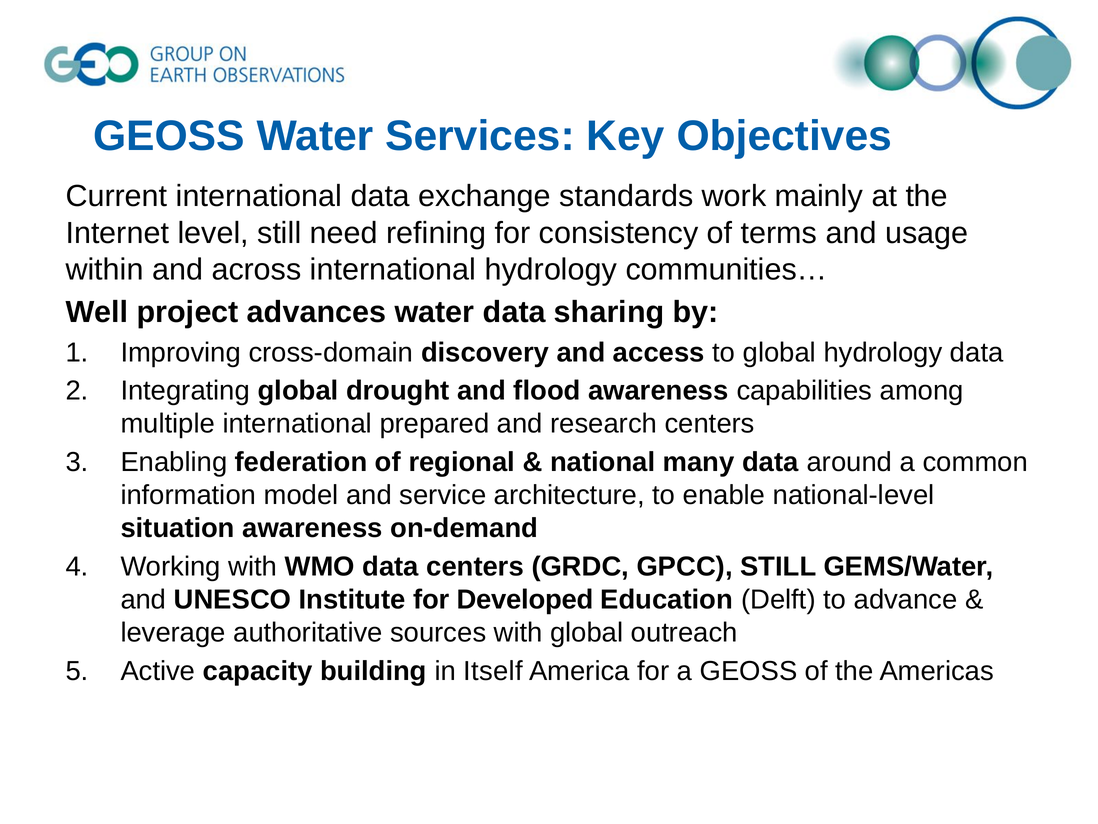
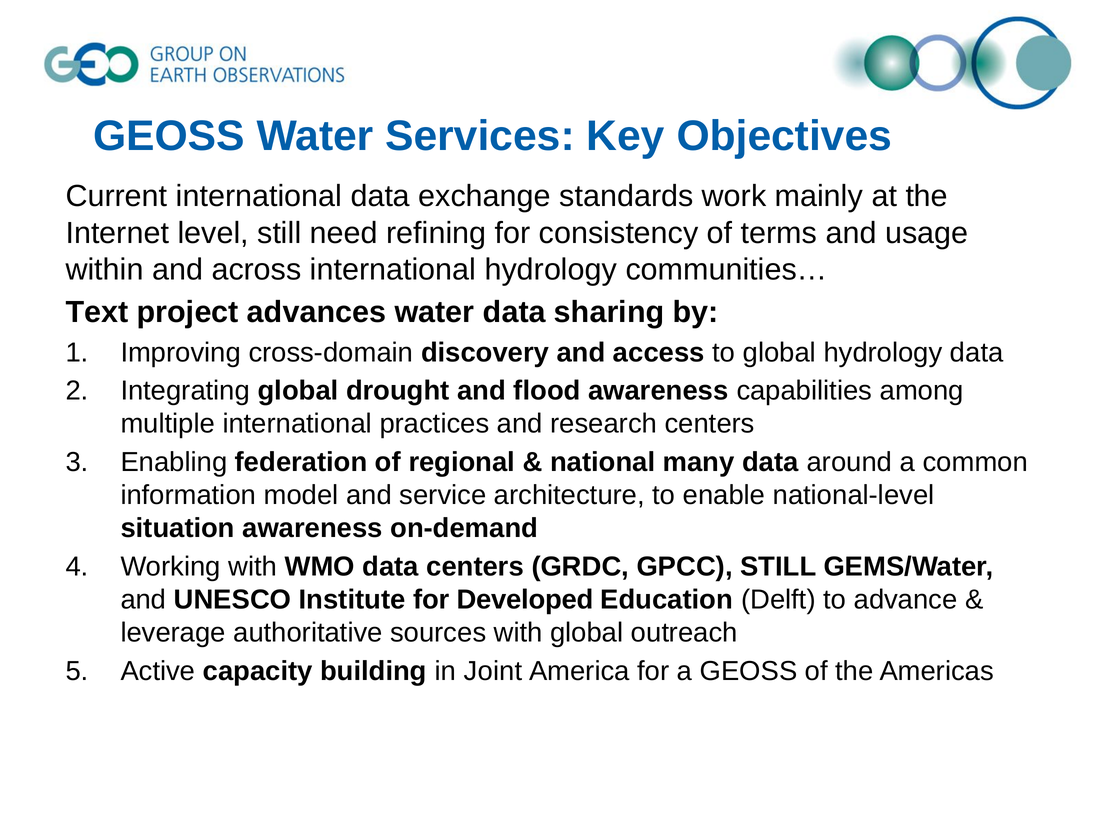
Well: Well -> Text (97, 312)
prepared: prepared -> practices (434, 424)
Itself: Itself -> Joint (493, 671)
